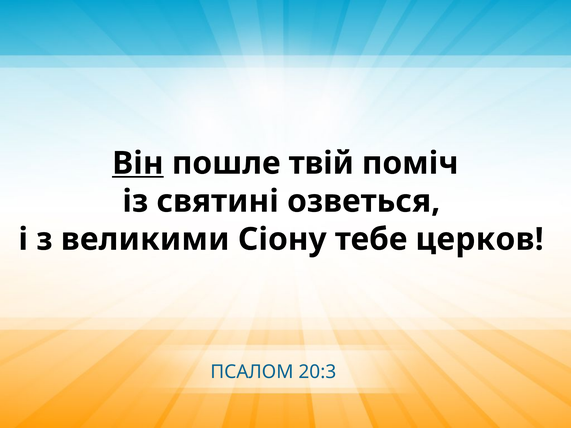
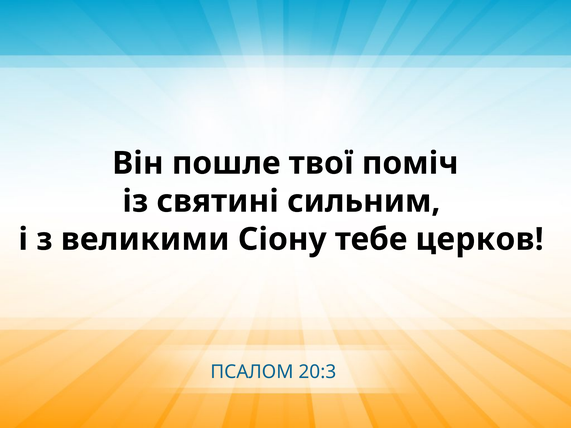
Він underline: present -> none (138, 163)
твій: твій -> твої (321, 163)
озветься: озветься -> сильним (364, 201)
